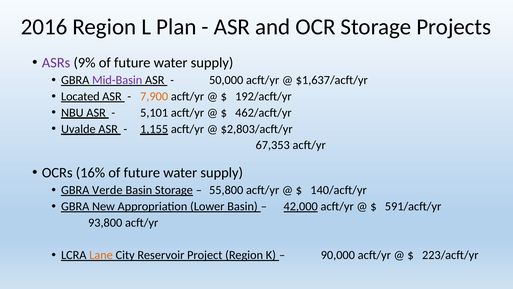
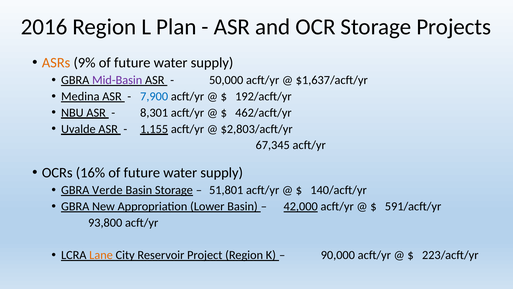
ASRs colour: purple -> orange (56, 63)
Located: Located -> Medina (80, 96)
7,900 colour: orange -> blue (154, 96)
5,101: 5,101 -> 8,301 (154, 113)
67,353: 67,353 -> 67,345 (273, 145)
55,800: 55,800 -> 51,801 (226, 190)
